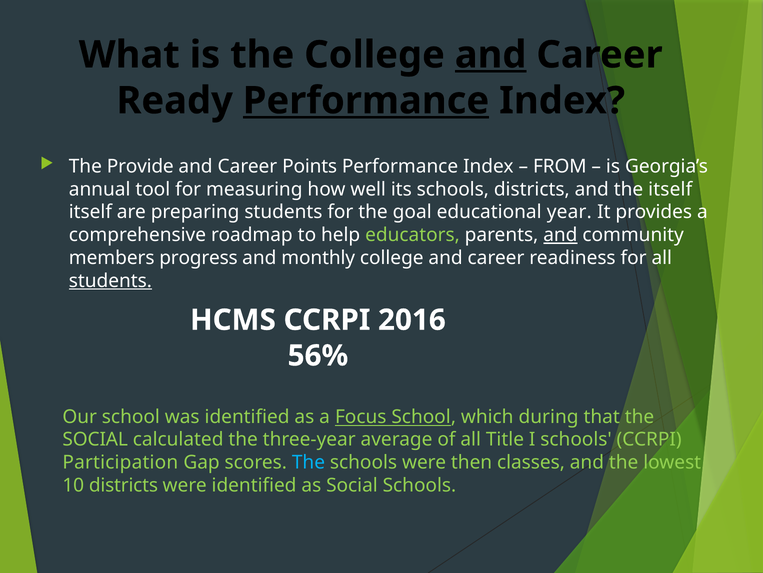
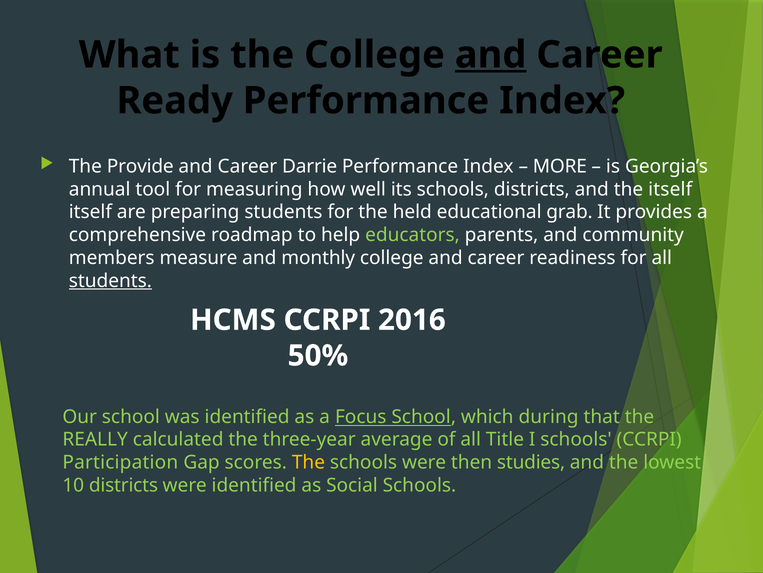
Performance underline: present -> none (366, 101)
Points: Points -> Darrie (310, 166)
FROM: FROM -> MORE (560, 166)
goal: goal -> held (412, 212)
year: year -> grab (569, 212)
and underline: present -> none (560, 235)
progress: progress -> measure (198, 258)
56%: 56% -> 50% (318, 355)
SOCIAL: SOCIAL -> REALLY (95, 439)
The colour: light blue -> yellow (308, 462)
classes: classes -> studies (531, 462)
